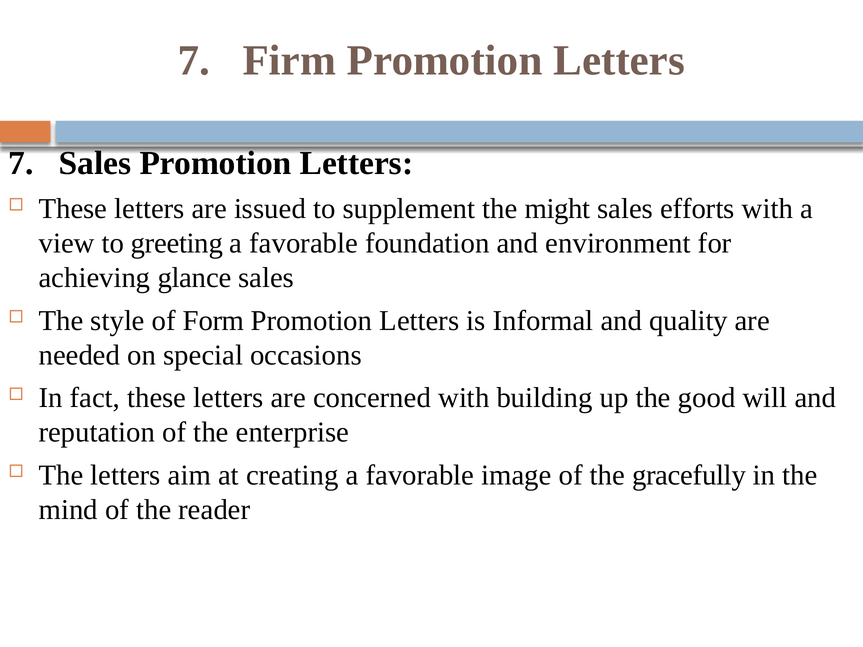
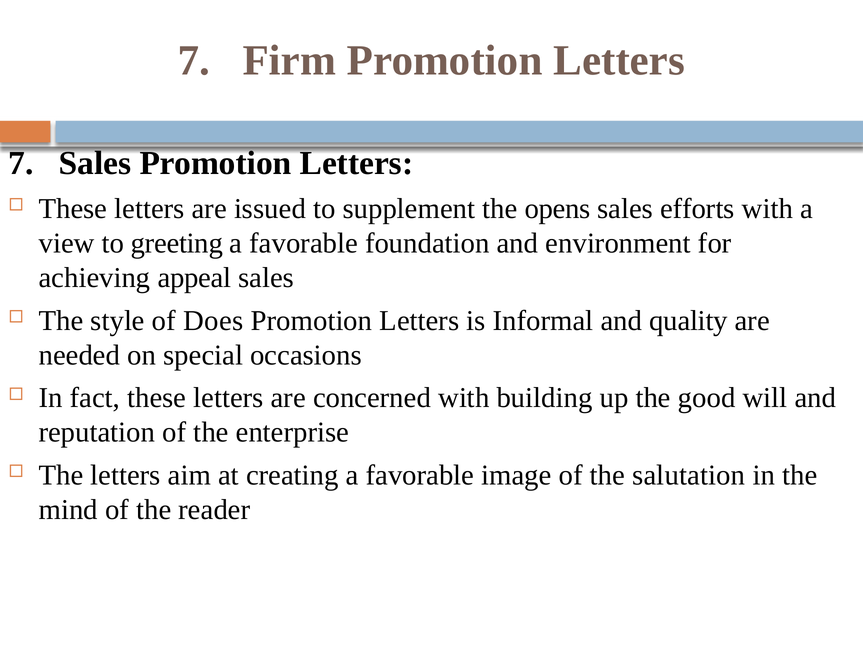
might: might -> opens (557, 209)
glance: glance -> appeal (194, 278)
Form: Form -> Does (213, 321)
gracefully: gracefully -> salutation (689, 476)
